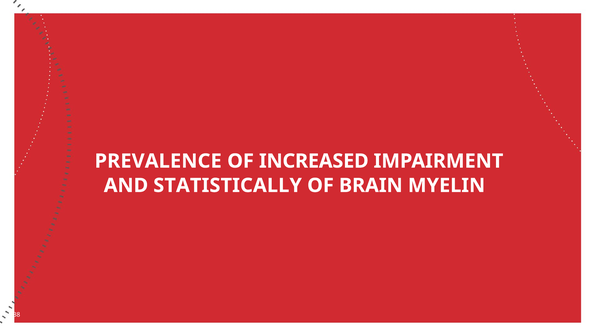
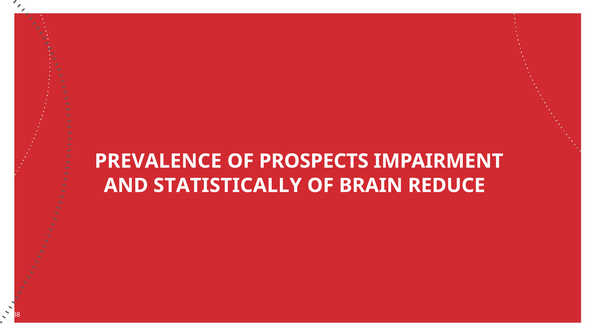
INCREASED: INCREASED -> PROSPECTS (314, 161)
MYELIN: MYELIN -> REDUCE (447, 185)
